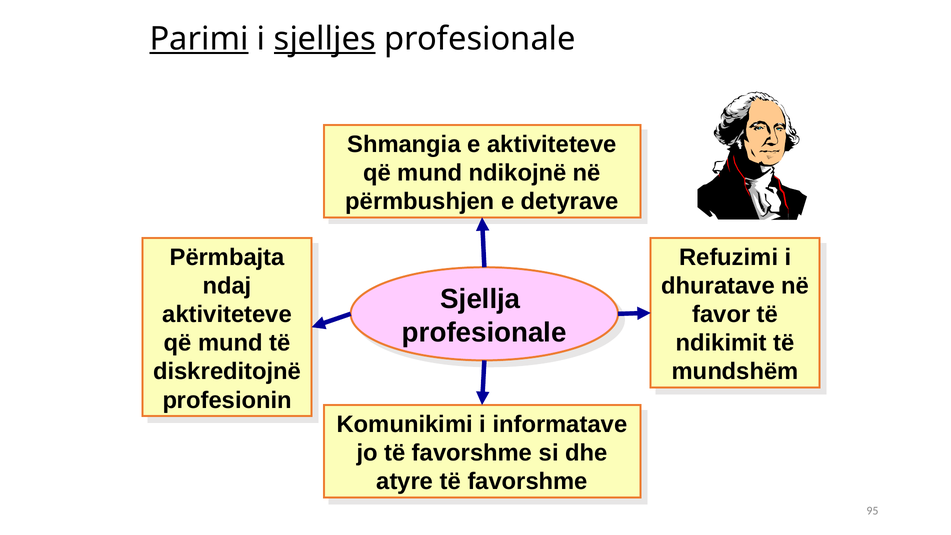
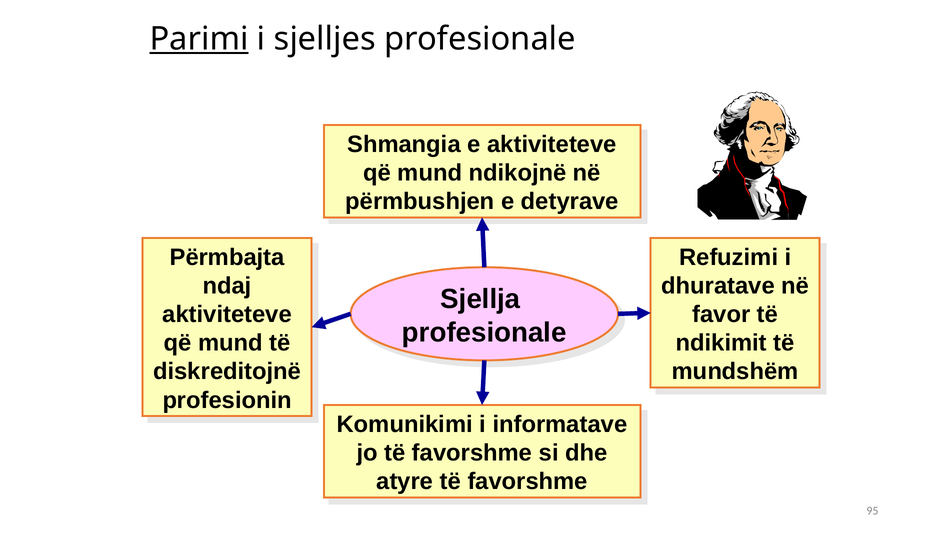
sjelljes underline: present -> none (325, 39)
